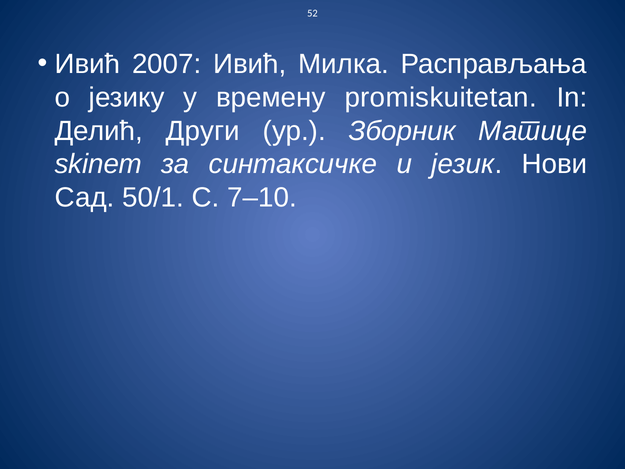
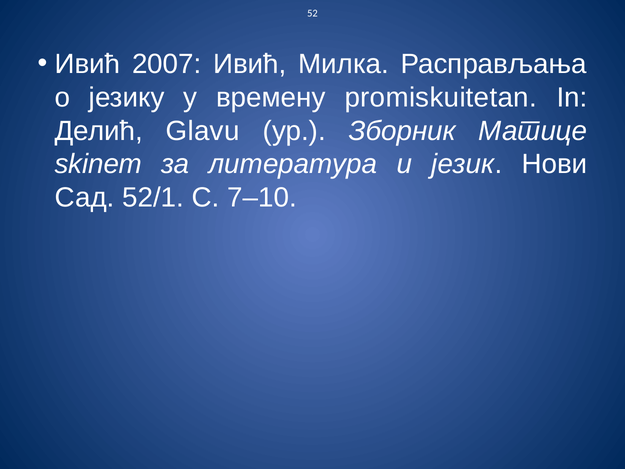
Други: Други -> Glavu (203, 131)
синтаксичке: синтаксичке -> литература (293, 164)
50/1: 50/1 -> 52/1 (153, 198)
